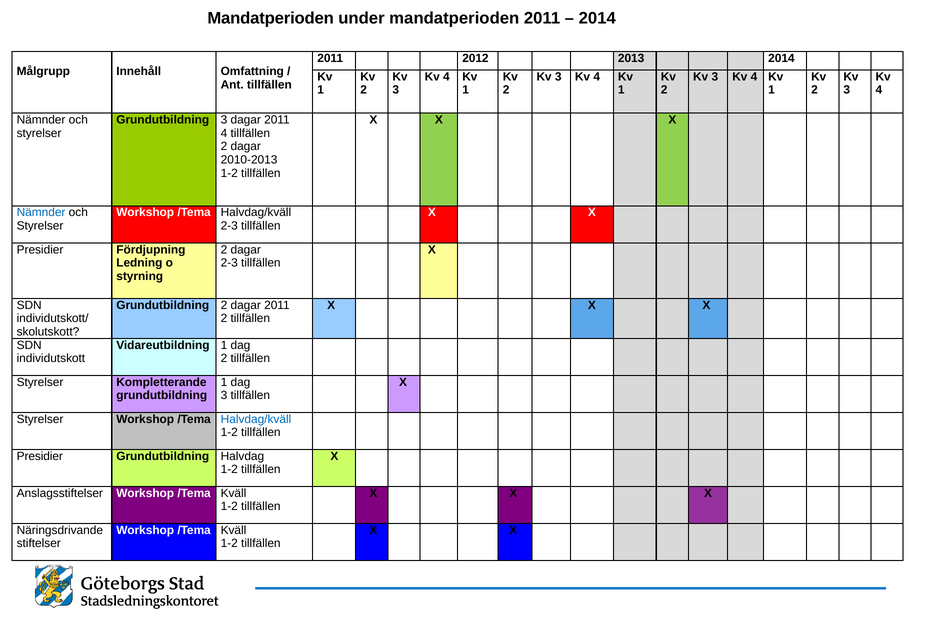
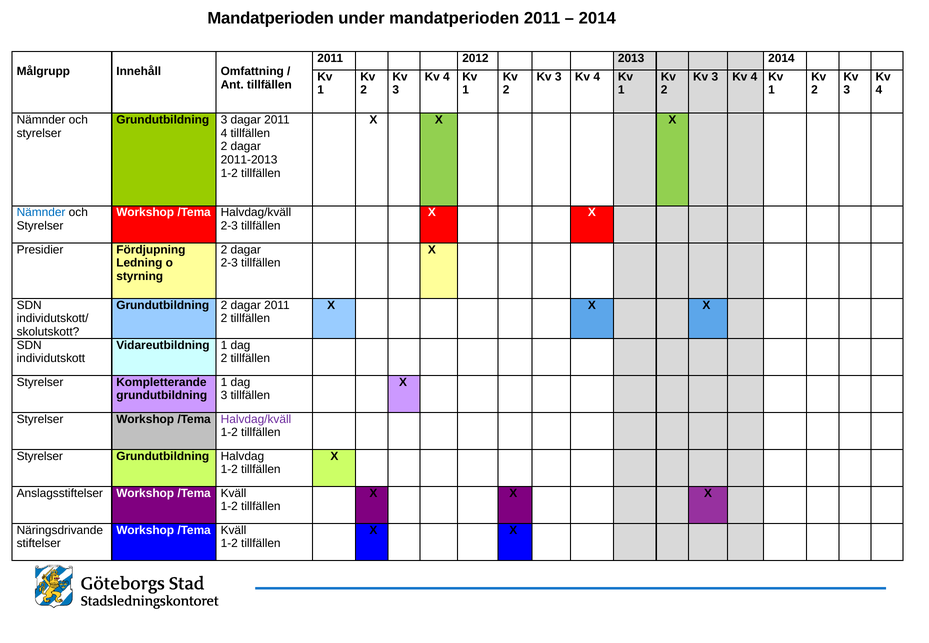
2010-2013: 2010-2013 -> 2011-2013 (249, 160)
Halvdag/kväll colour: blue -> purple (256, 419)
Presidier: Presidier -> Styrelser (40, 456)
